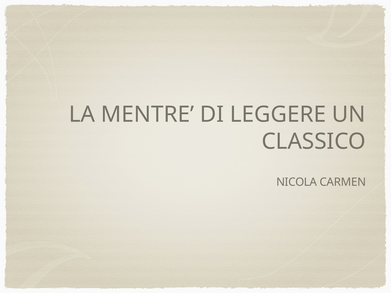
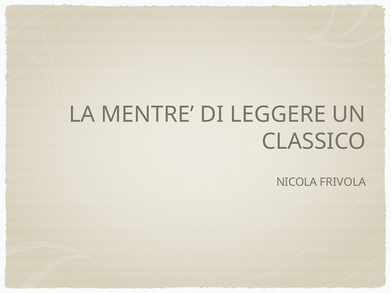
CARMEN: CARMEN -> FRIVOLA (343, 182)
